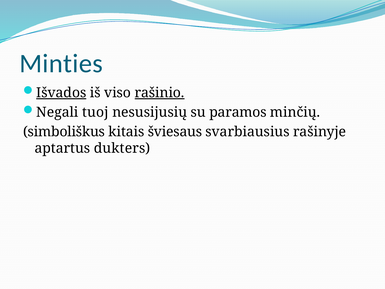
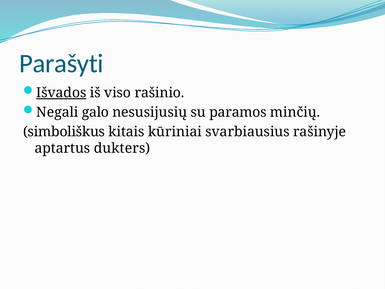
Minties: Minties -> Parašyti (61, 64)
rašinio underline: present -> none (160, 93)
tuoj: tuoj -> galo (95, 112)
šviesaus: šviesaus -> kūriniai (175, 132)
